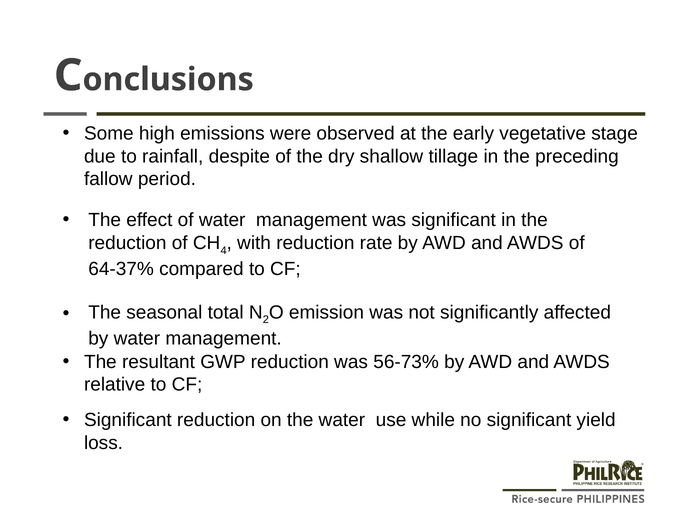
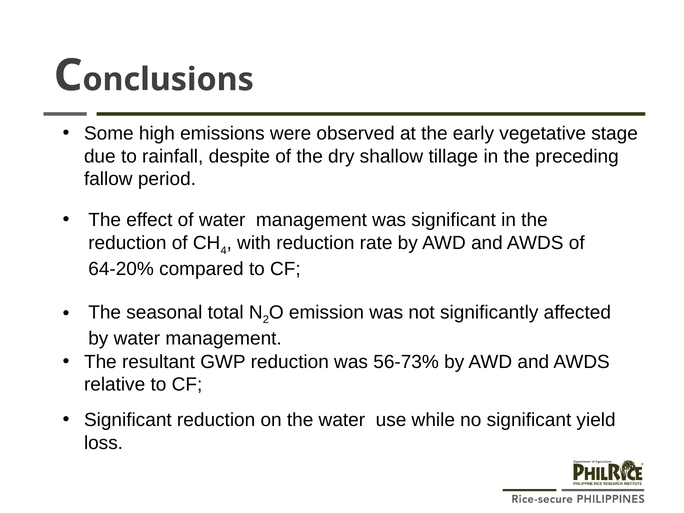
64-37%: 64-37% -> 64-20% (121, 269)
